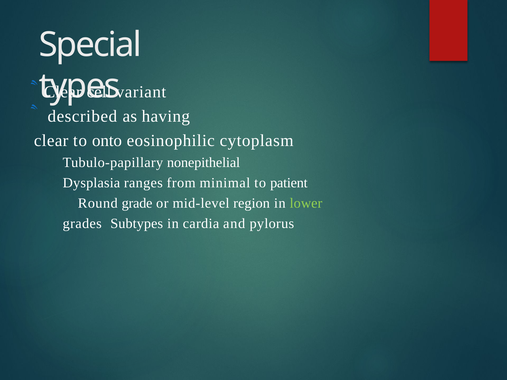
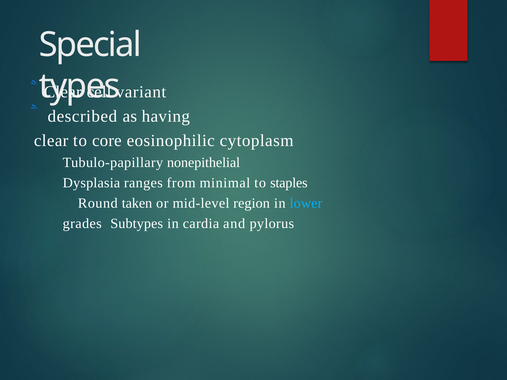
onto: onto -> core (107, 141)
patient: patient -> staples (289, 183)
grade: grade -> taken (137, 203)
lower colour: light green -> light blue (306, 203)
